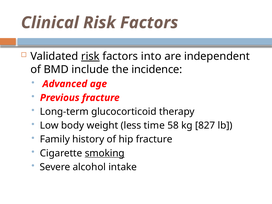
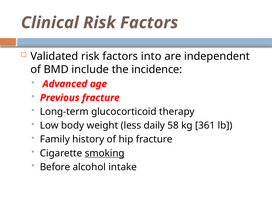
risk underline: present -> none (90, 56)
time: time -> daily (154, 125)
827: 827 -> 361 (205, 125)
Severe: Severe -> Before (55, 167)
